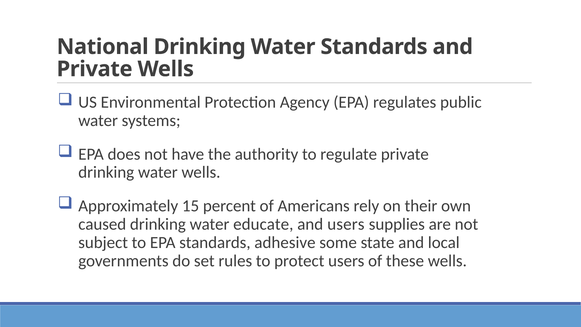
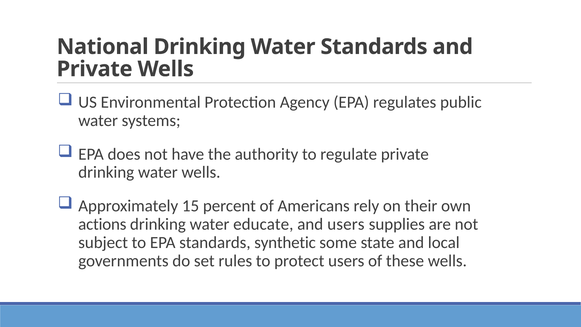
caused: caused -> actions (102, 224)
adhesive: adhesive -> synthetic (285, 242)
